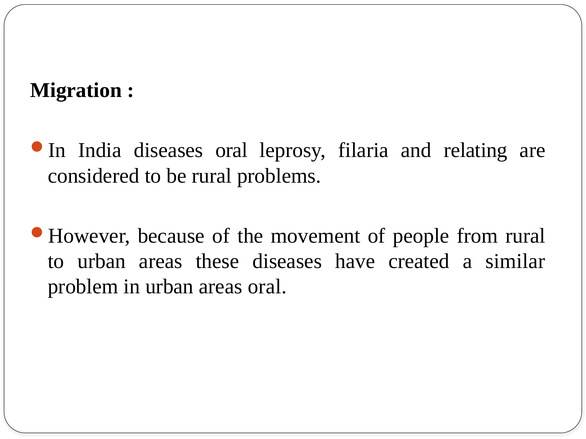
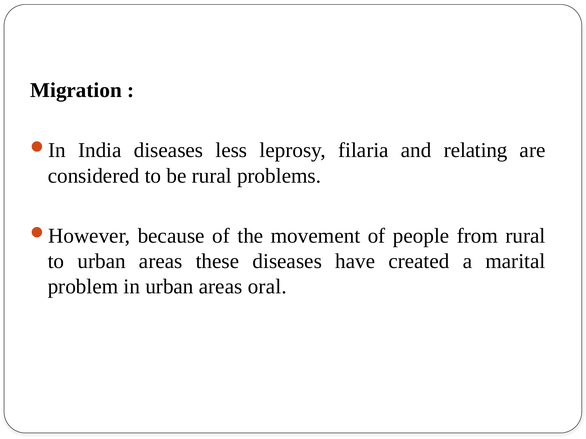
diseases oral: oral -> less (231, 151)
similar: similar -> marital (515, 261)
